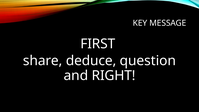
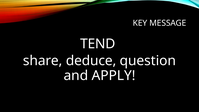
FIRST: FIRST -> TEND (98, 44)
RIGHT: RIGHT -> APPLY (114, 76)
